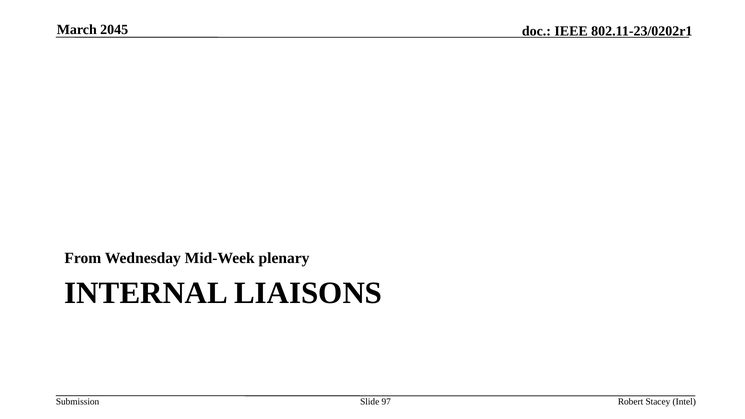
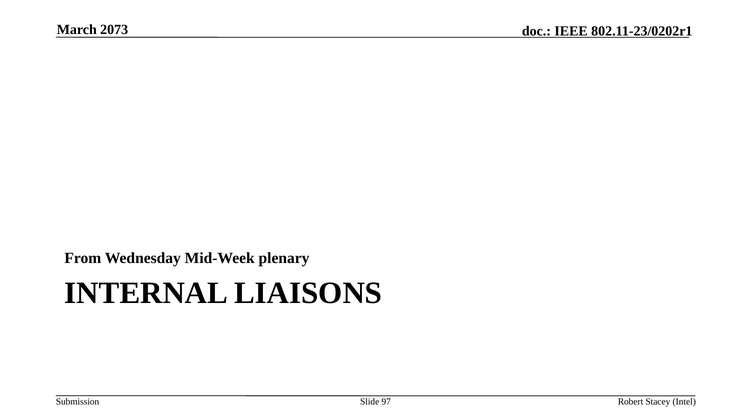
2045: 2045 -> 2073 (114, 30)
